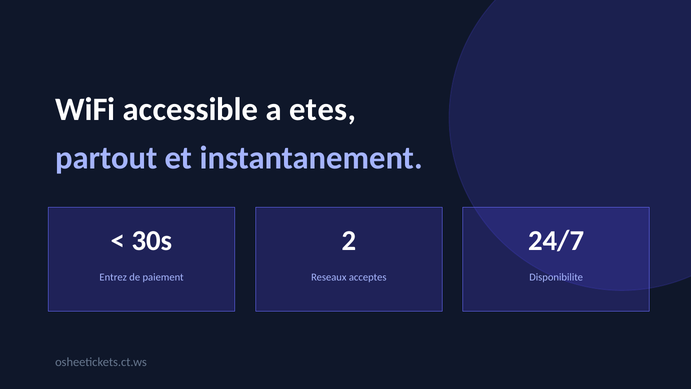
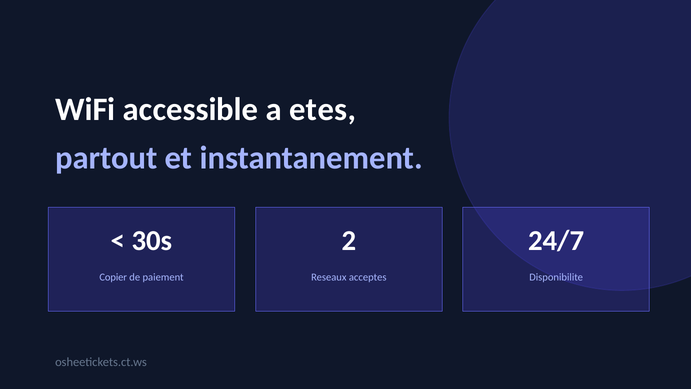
Entrez: Entrez -> Copier (113, 277)
